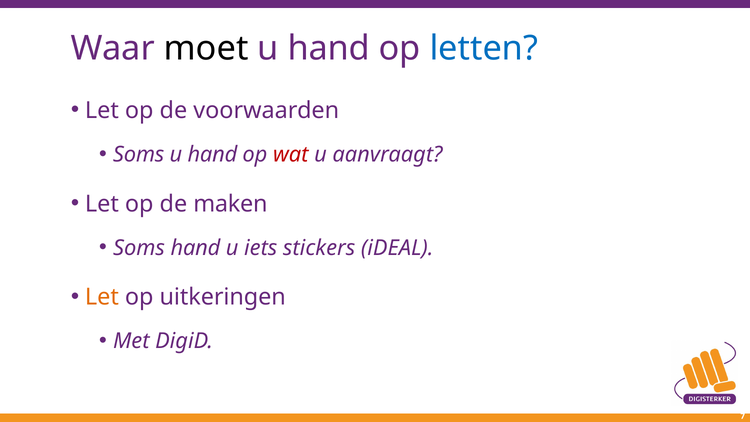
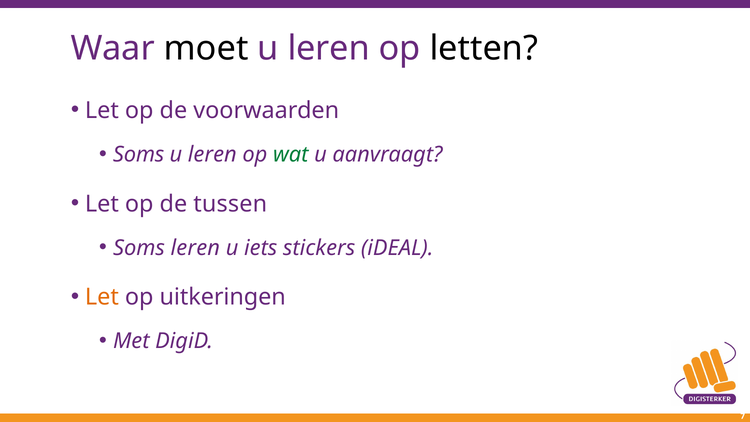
hand: hand -> leren (329, 48)
letten colour: blue -> black (484, 48)
hand: hand -> leren (212, 155)
wat colour: red -> green (291, 155)
maken: maken -> tussen (230, 204)
Soms hand: hand -> leren (195, 248)
